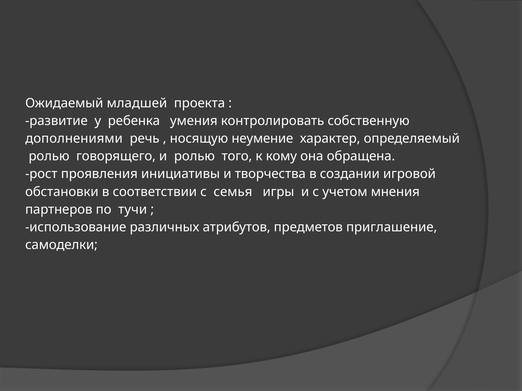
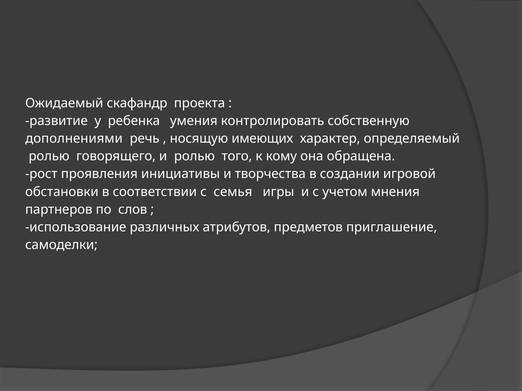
младшей: младшей -> скафандр (137, 103)
неумение: неумение -> имеющих (262, 139)
тучи: тучи -> слов (133, 210)
